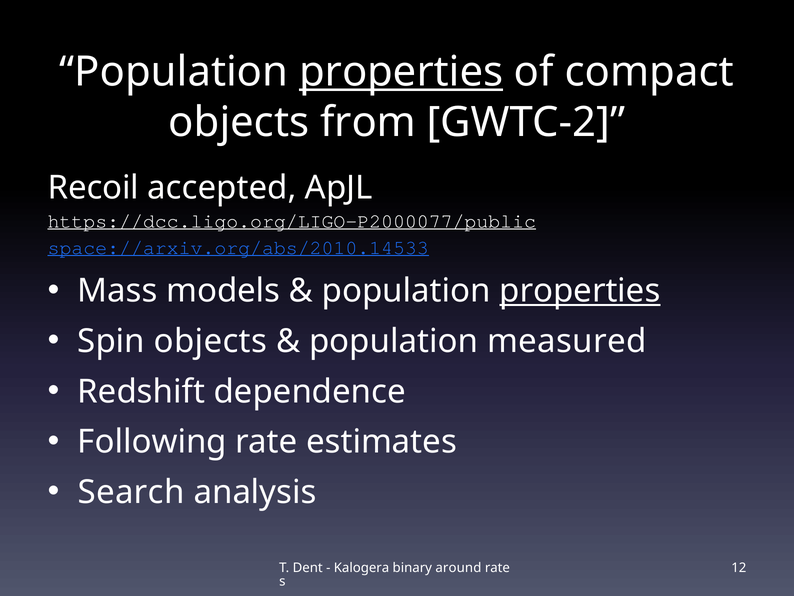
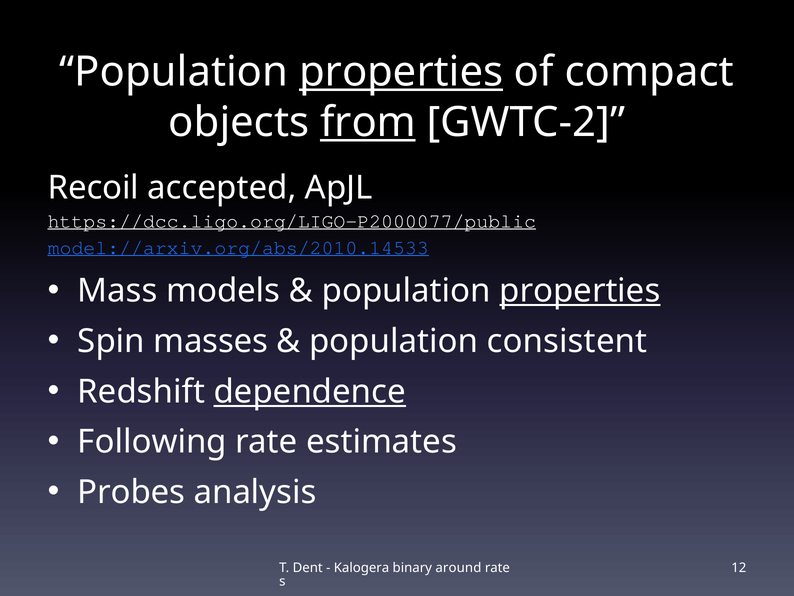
from underline: none -> present (368, 122)
space://arxiv.org/abs/2010.14533: space://arxiv.org/abs/2010.14533 -> model://arxiv.org/abs/2010.14533 (238, 247)
Spin objects: objects -> masses (211, 341)
measured: measured -> consistent (567, 341)
dependence underline: none -> present (310, 391)
Search: Search -> Probes (131, 492)
